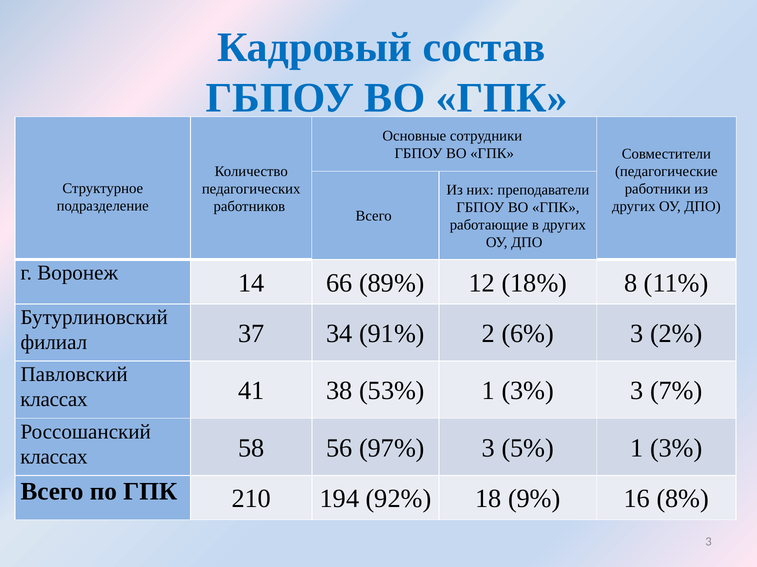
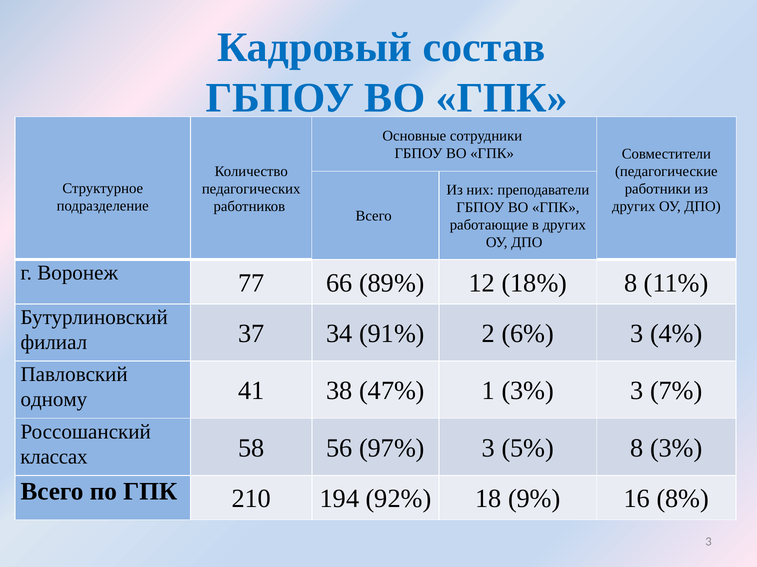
14: 14 -> 77 (251, 283)
2%: 2% -> 4% (676, 334)
классах: классах -> одному (54, 400)
53%: 53% -> 47% (392, 391)
5% 1: 1 -> 8 (637, 449)
